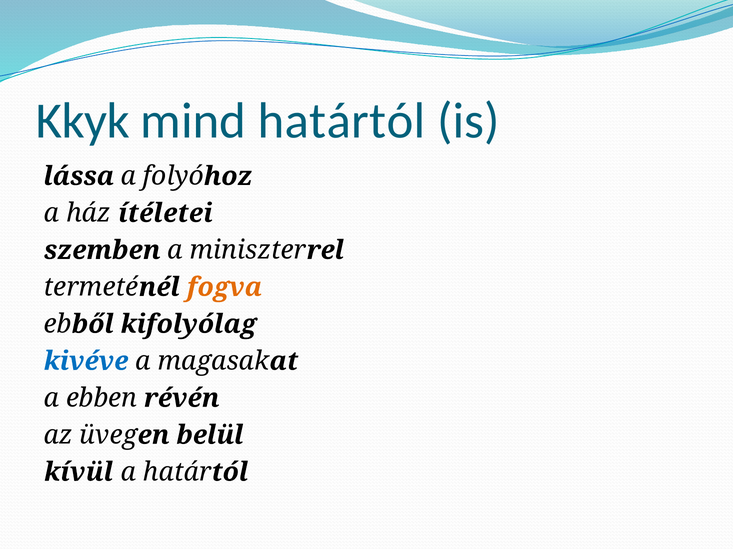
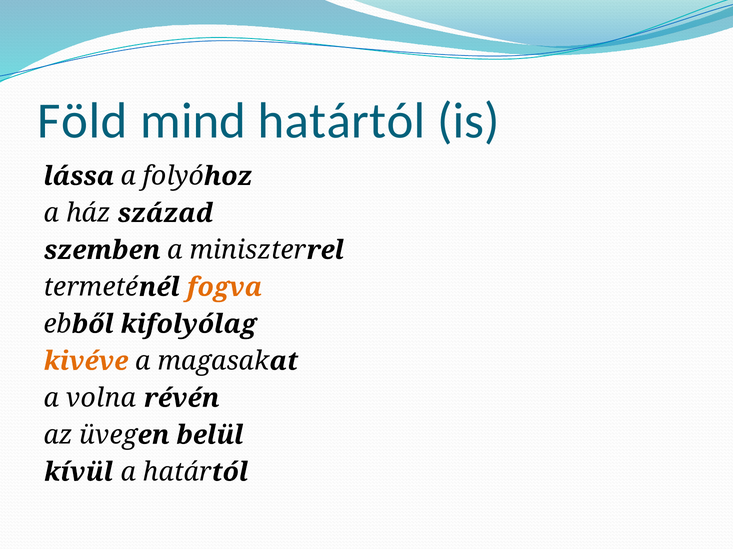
Kkyk: Kkyk -> Föld (82, 121)
ítéletei: ítéletei -> század (166, 214)
kivéve colour: blue -> orange (86, 362)
ebben: ebben -> volna (101, 399)
